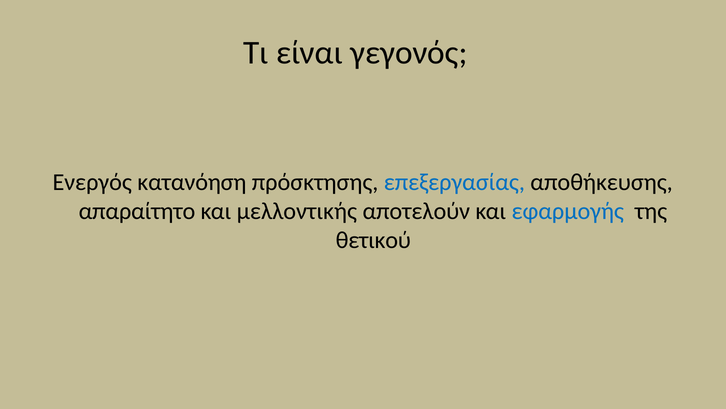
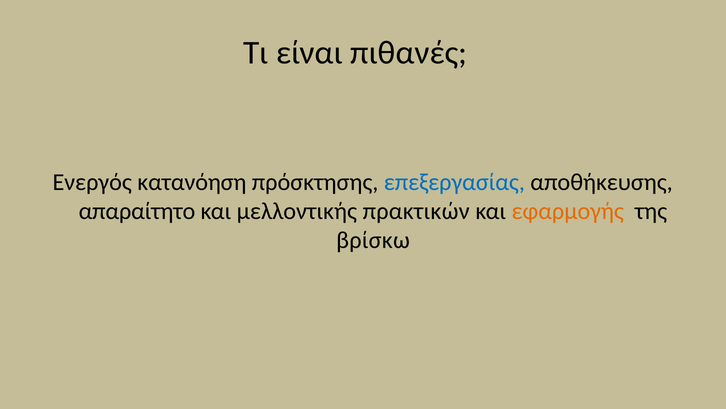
γεγονός: γεγονός -> πιθανές (409, 53)
αποτελούν: αποτελούν -> πρακτικών (416, 211)
εφαρμογής colour: blue -> orange (568, 211)
θετικού: θετικού -> βρίσκω (373, 240)
